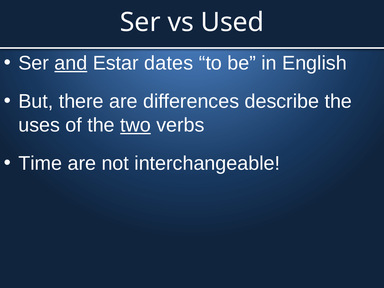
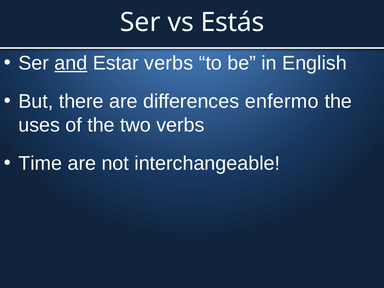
Used: Used -> Estás (232, 22)
Estar dates: dates -> verbs (169, 63)
describe: describe -> enfermo (282, 101)
two underline: present -> none (135, 125)
